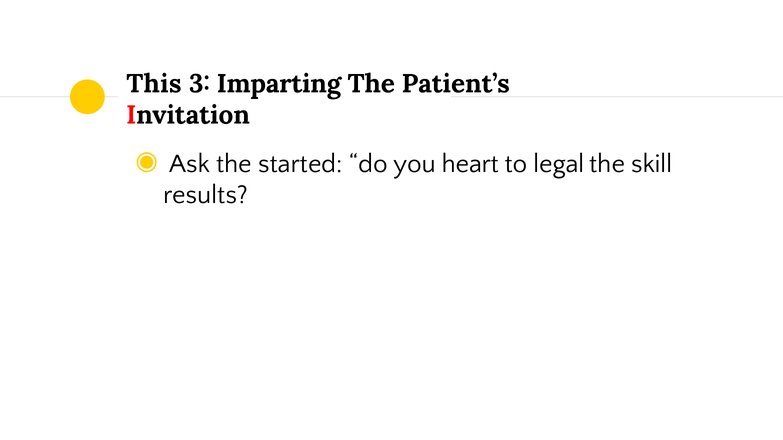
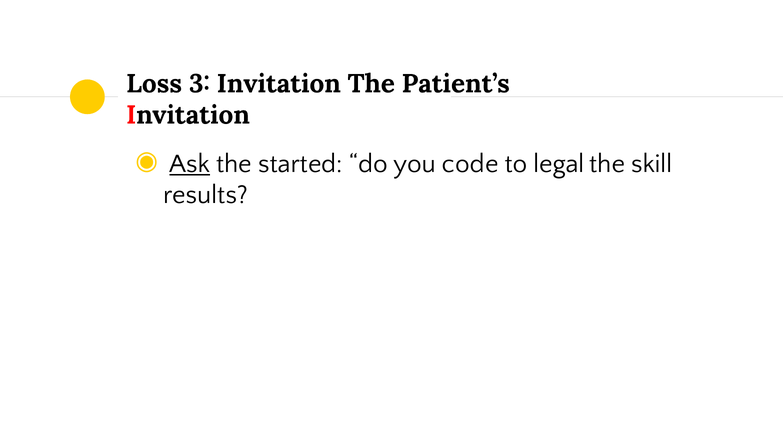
This: This -> Loss (154, 84)
3 Imparting: Imparting -> Invitation (279, 84)
Ask underline: none -> present (190, 164)
heart: heart -> code (470, 164)
